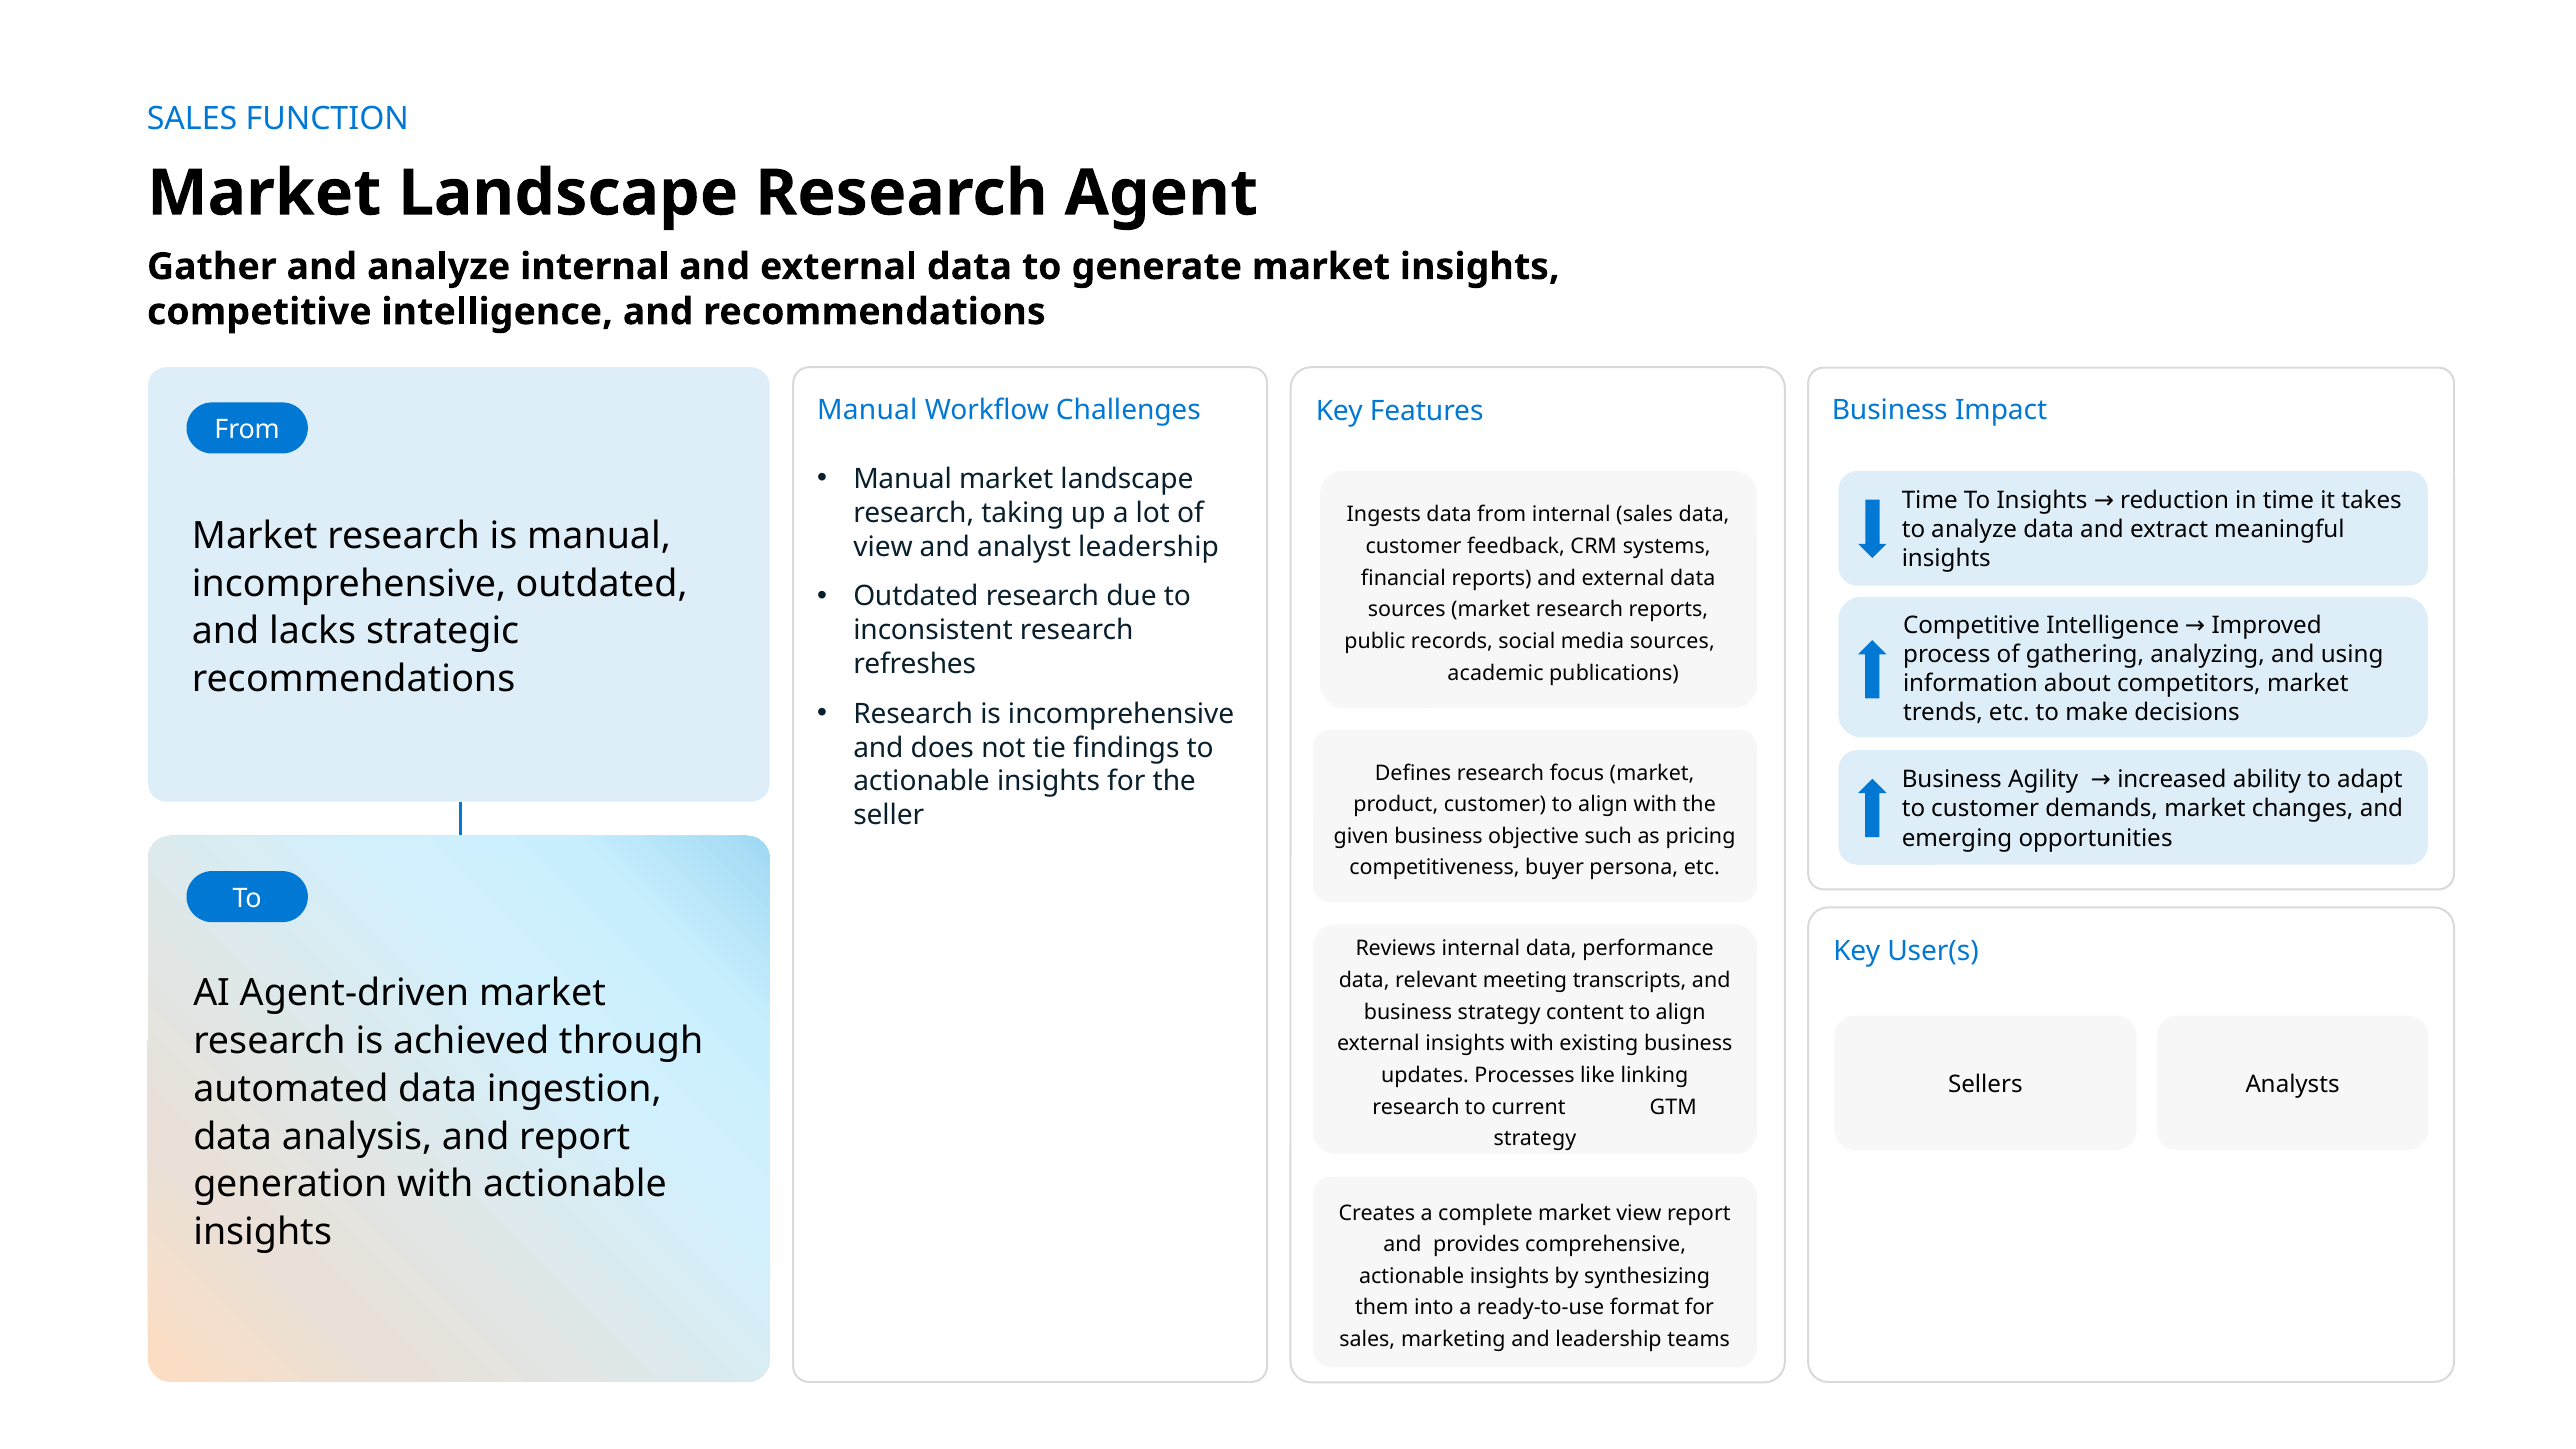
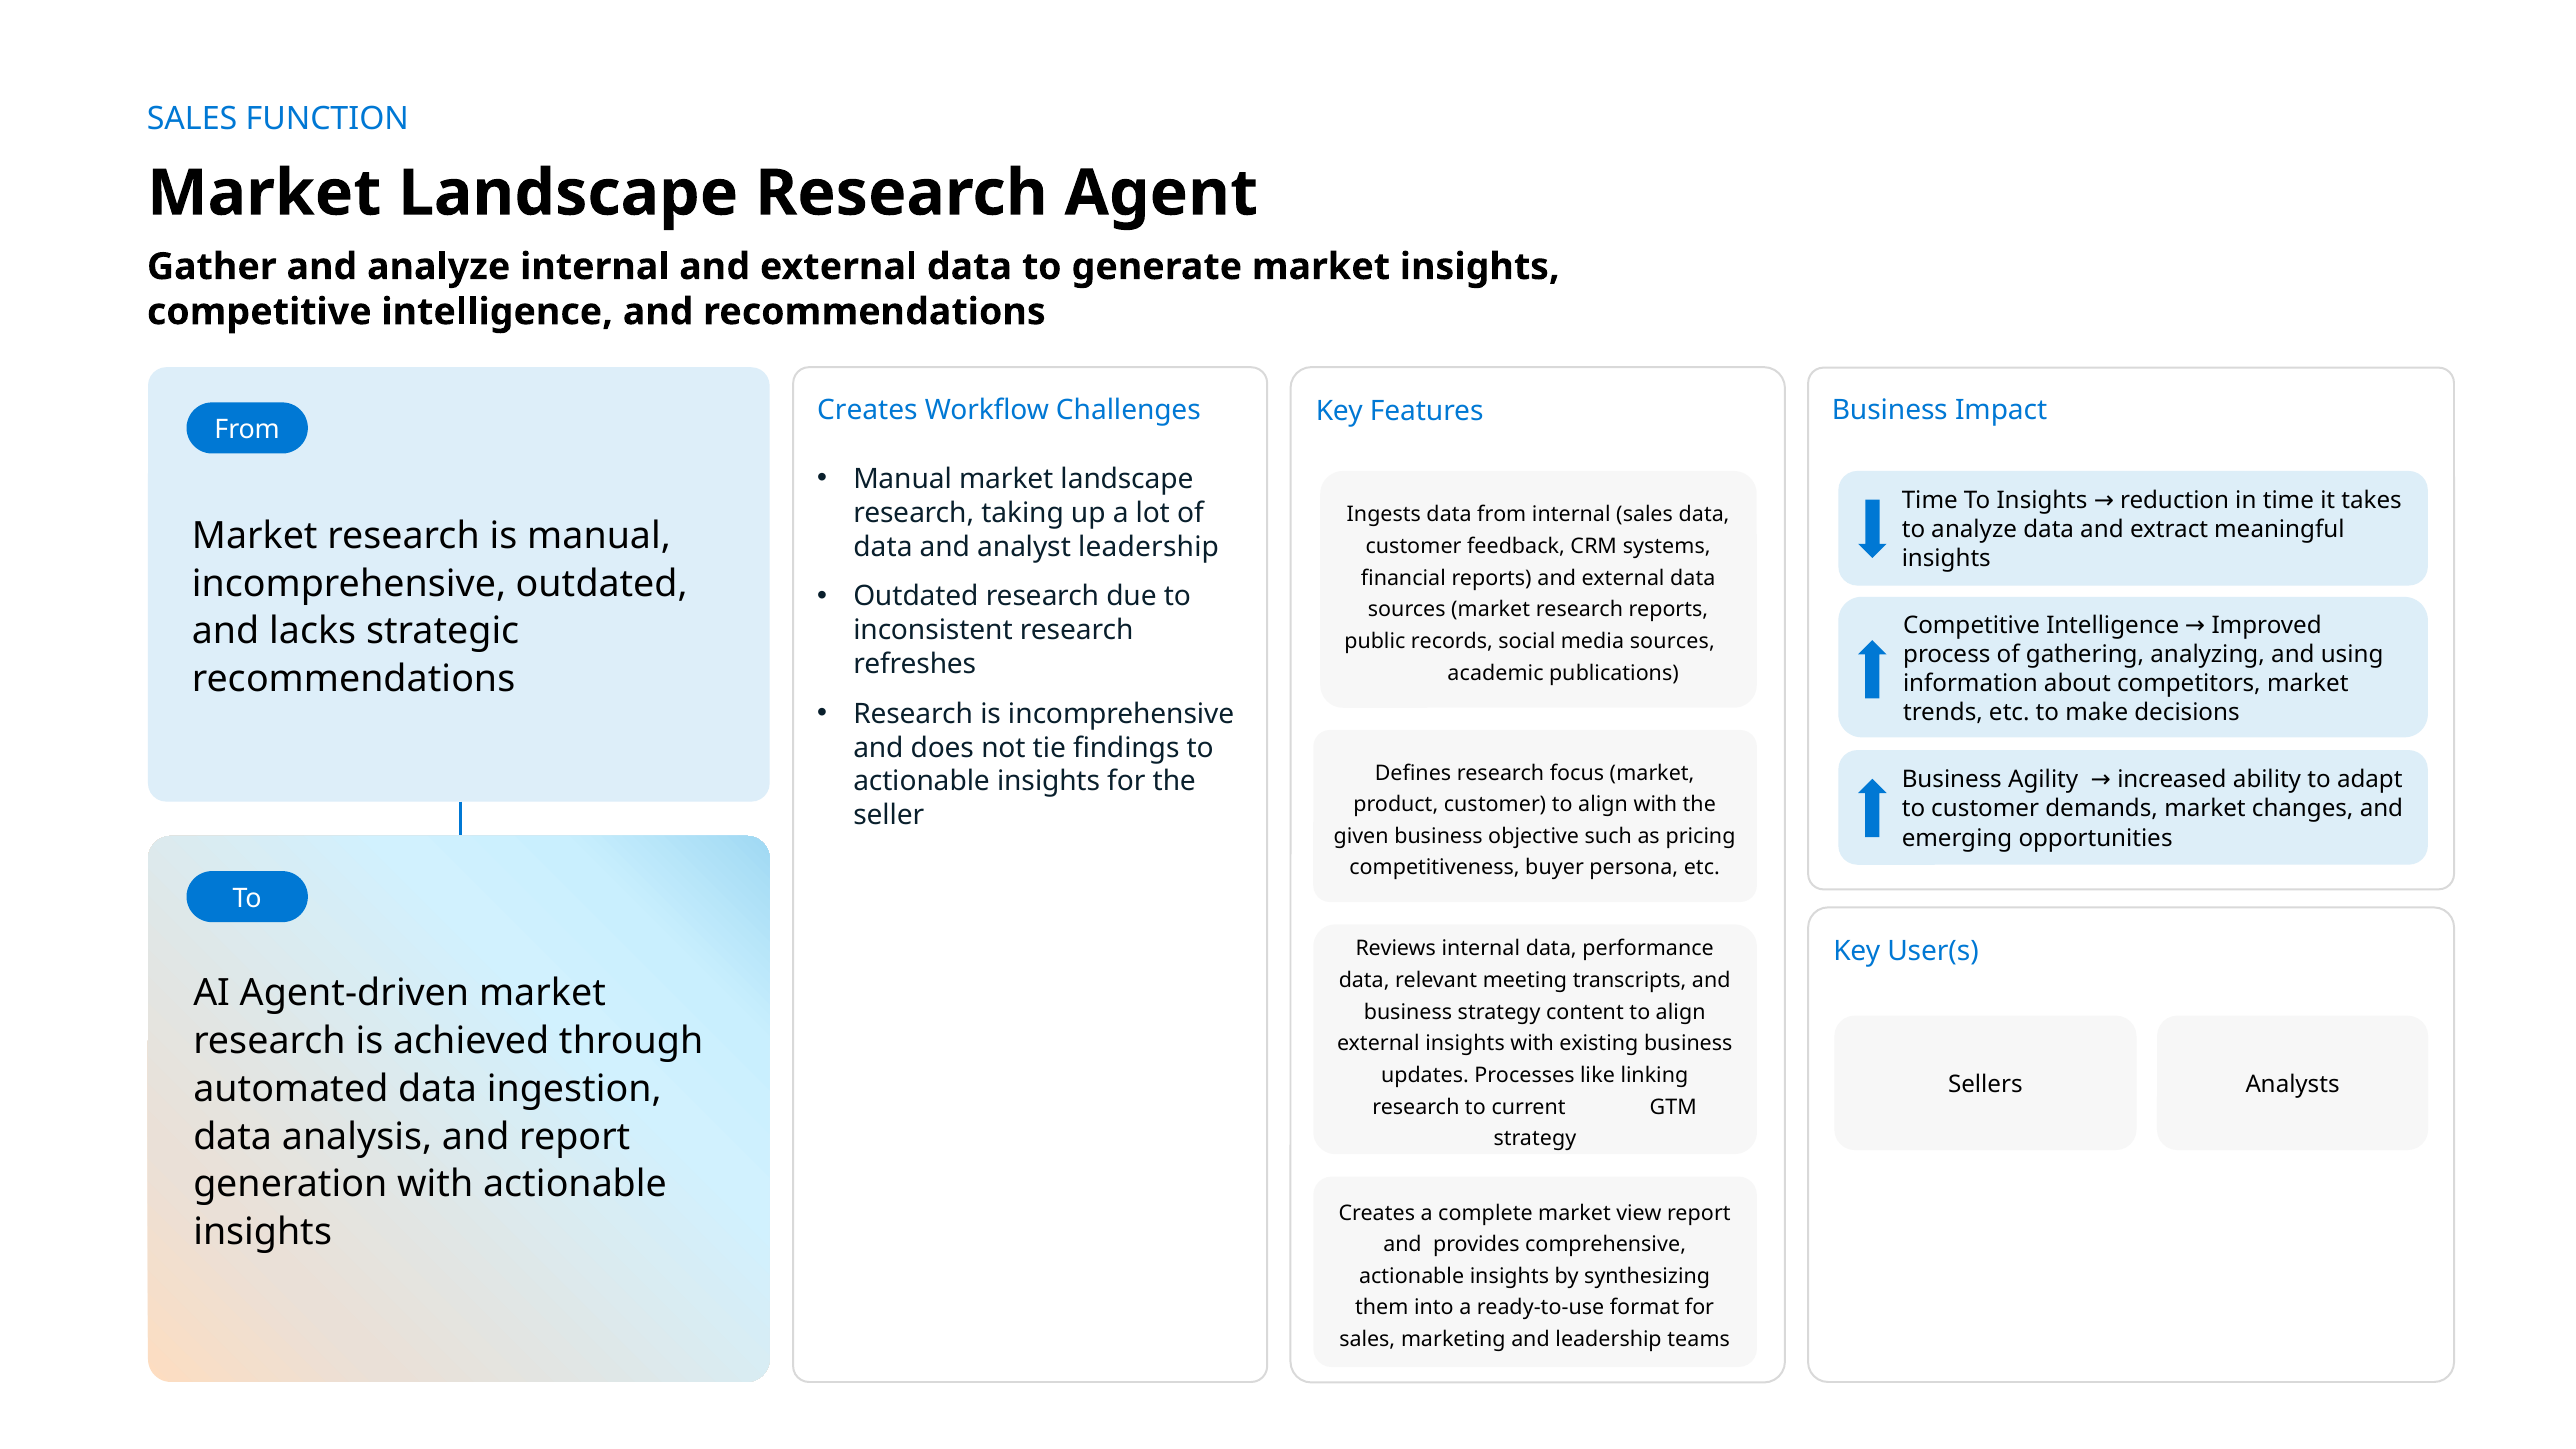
Manual: Manual -> Creates (867, 410)
view: view -> data (883, 547)
